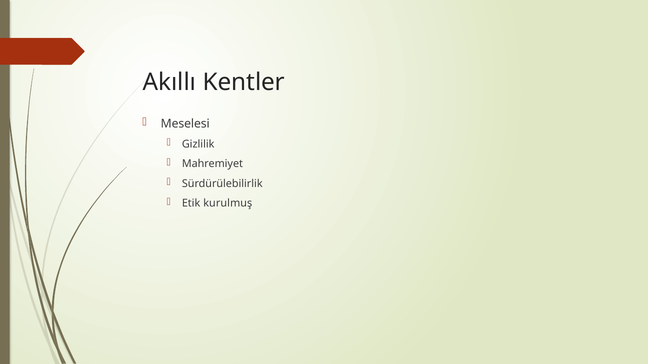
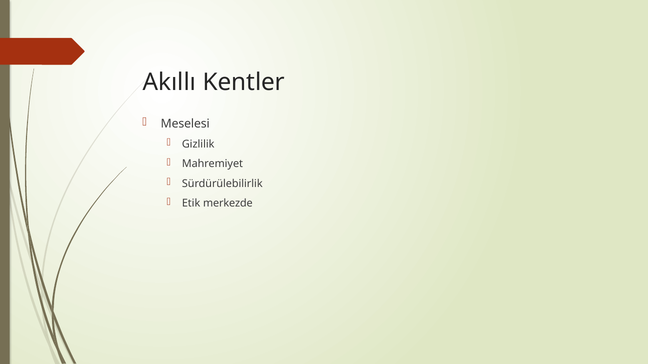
kurulmuş: kurulmuş -> merkezde (228, 204)
